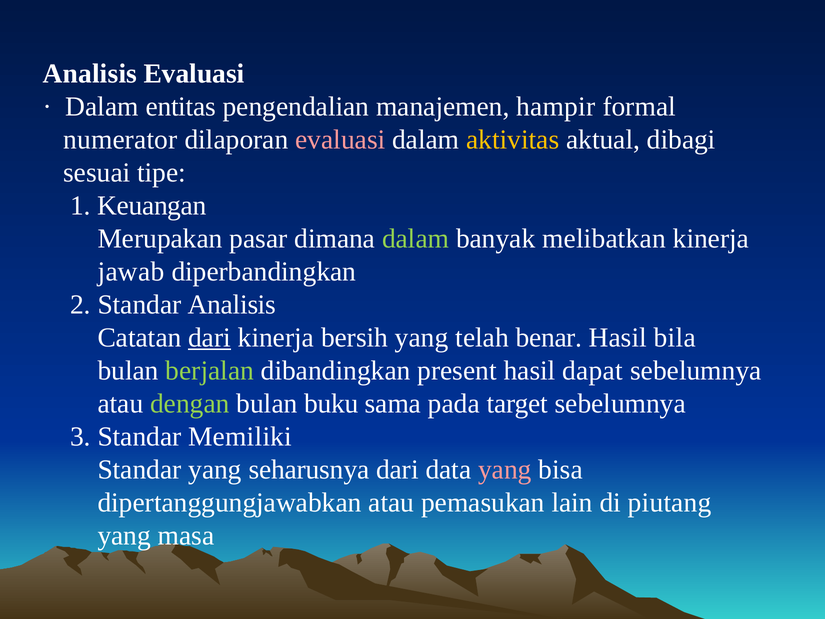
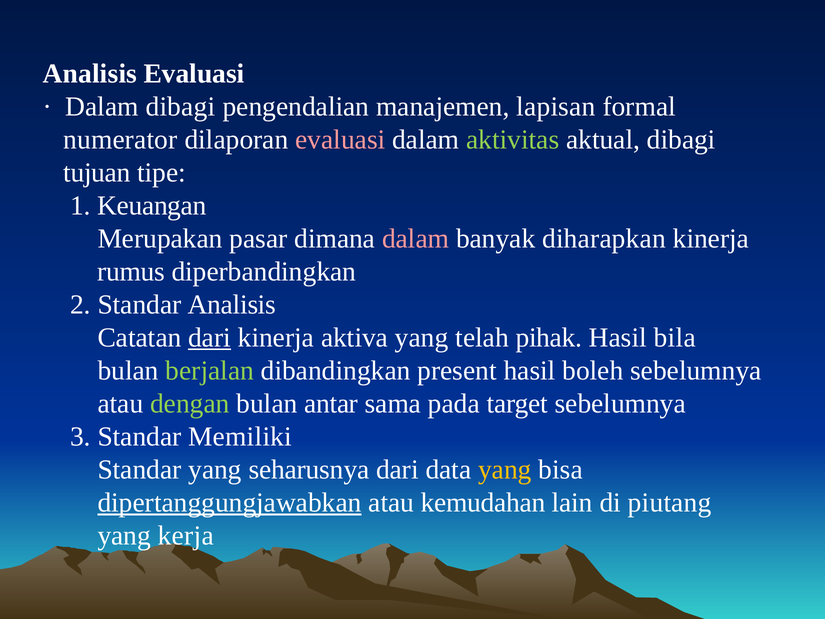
Dalam entitas: entitas -> dibagi (181, 106)
hampir: hampir -> lapisan (556, 106)
aktivitas colour: yellow -> light green (513, 139)
sesuai: sesuai -> tujuan (97, 172)
dalam colour: light green -> pink (416, 238)
melibatkan: melibatkan -> diharapkan (604, 238)
jawab: jawab -> rumus (131, 271)
bersih: bersih -> aktiva (355, 337)
benar: benar -> pihak (549, 337)
dapat: dapat -> boleh (593, 370)
buku: buku -> antar (331, 403)
yang colour: pink -> yellow (505, 469)
dipertanggungjawabkan underline: none -> present (230, 502)
pemasukan: pemasukan -> kemudahan (483, 502)
masa: masa -> kerja (186, 535)
